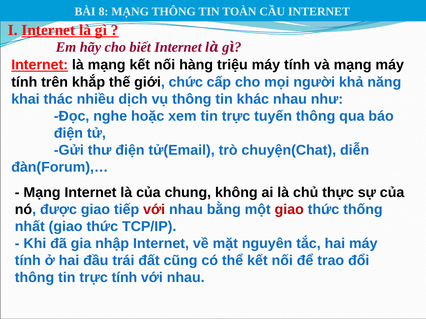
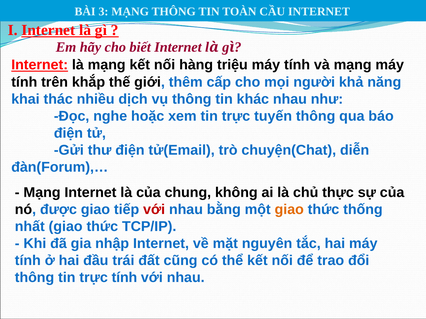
8: 8 -> 3 (103, 11)
chức: chức -> thêm (186, 82)
giao colour: red -> orange (289, 210)
